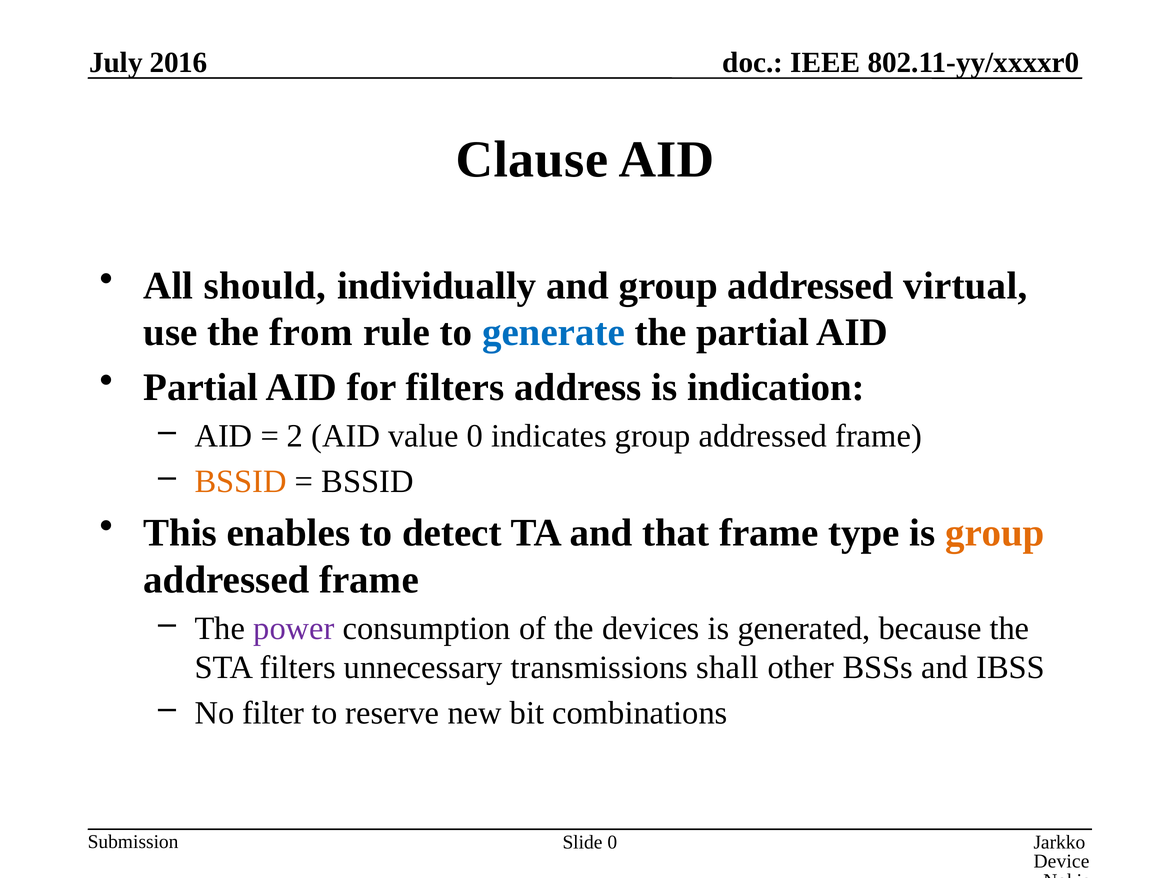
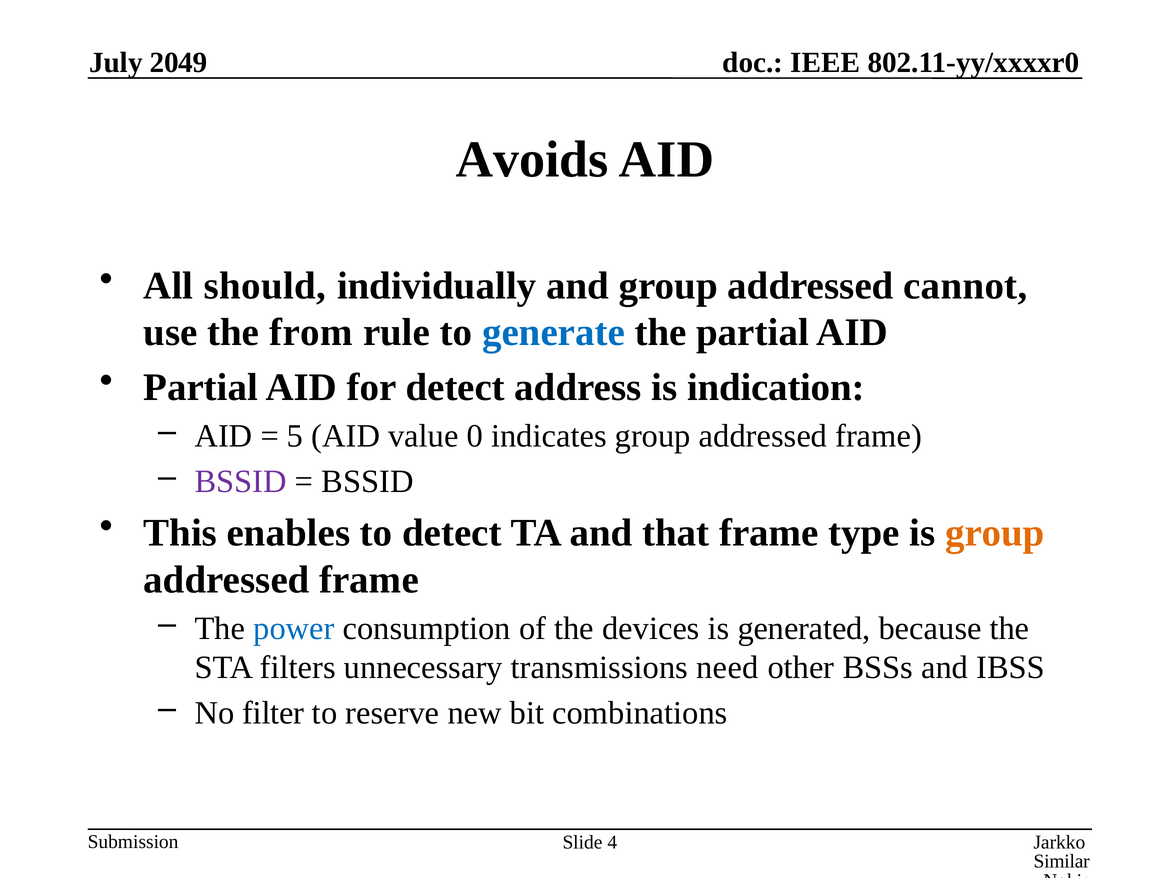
2016: 2016 -> 2049 (179, 62)
Clause: Clause -> Avoids (532, 160)
virtual: virtual -> cannot (965, 286)
for filters: filters -> detect (455, 387)
2: 2 -> 5 (295, 436)
BSSID colour: orange -> purple (241, 481)
power colour: purple -> blue (294, 628)
shall: shall -> need (728, 667)
Slide 0: 0 -> 4 (612, 842)
Device: Device -> Similar (1062, 861)
